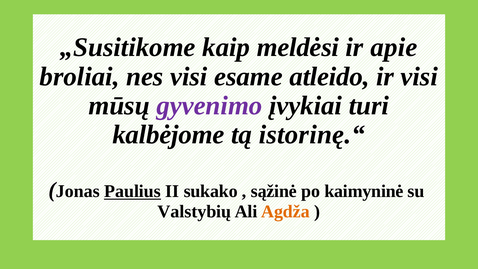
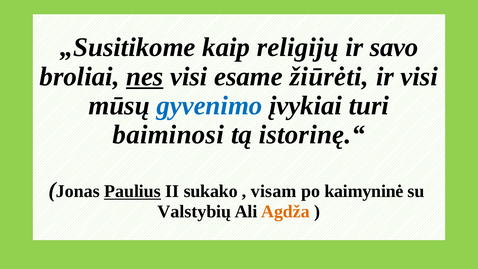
meldėsi: meldėsi -> religijų (298, 47)
apie: apie -> savo (394, 47)
nes underline: none -> present (145, 76)
atleido: atleido -> žiūrėti (329, 76)
gyvenimo colour: purple -> blue (209, 105)
kalbėjome: kalbėjome -> baiminosi (168, 134)
sąžinė: sąžinė -> visam (274, 191)
